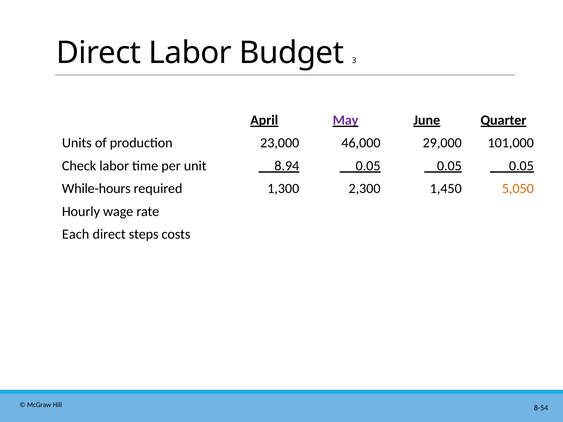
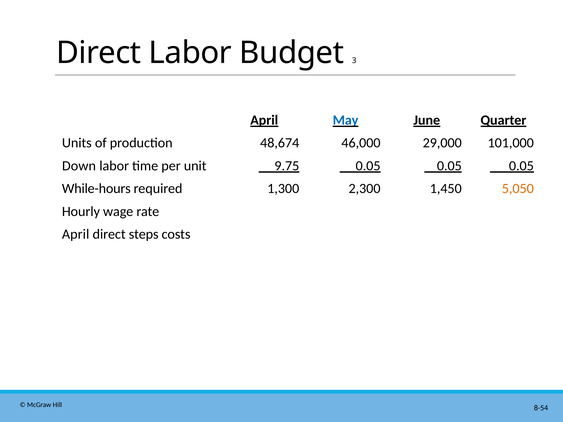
May colour: purple -> blue (346, 120)
23,000: 23,000 -> 48,674 (280, 143)
Check: Check -> Down (79, 166)
8.94: 8.94 -> 9.75 (287, 166)
Each: Each -> April (76, 234)
